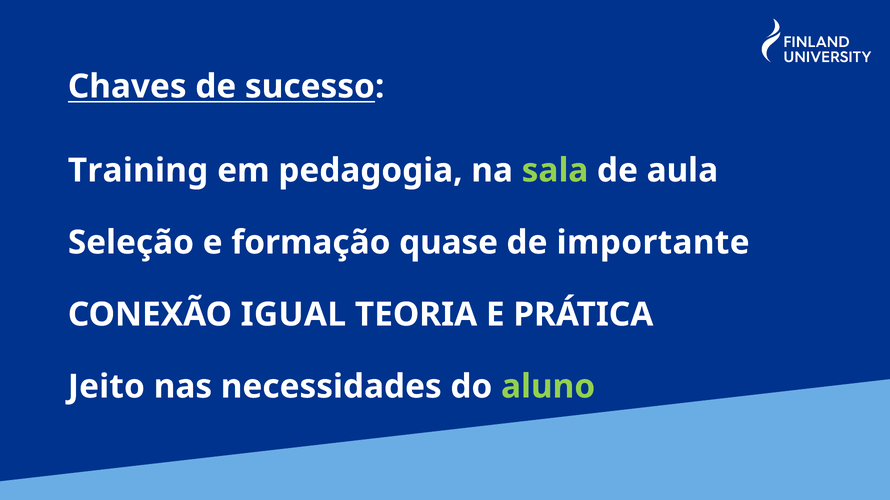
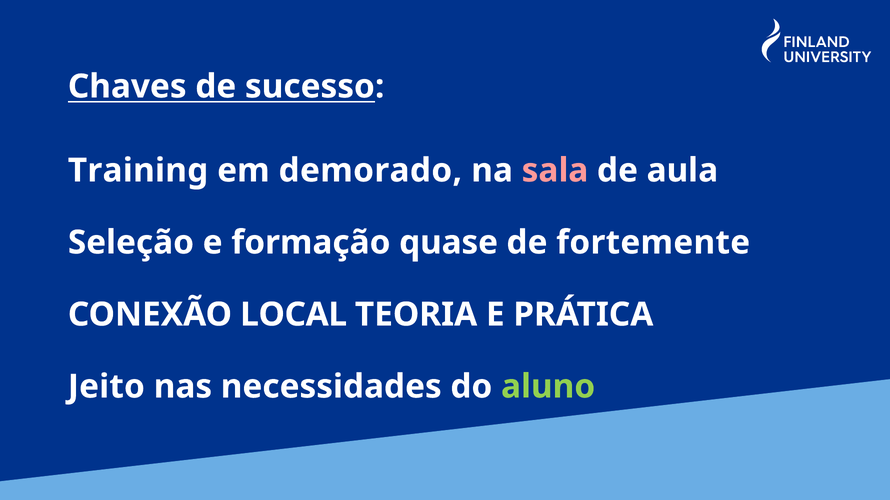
pedagogia: pedagogia -> demorado (370, 171)
sala colour: light green -> pink (555, 171)
importante: importante -> fortemente (653, 243)
IGUAL: IGUAL -> LOCAL (294, 315)
